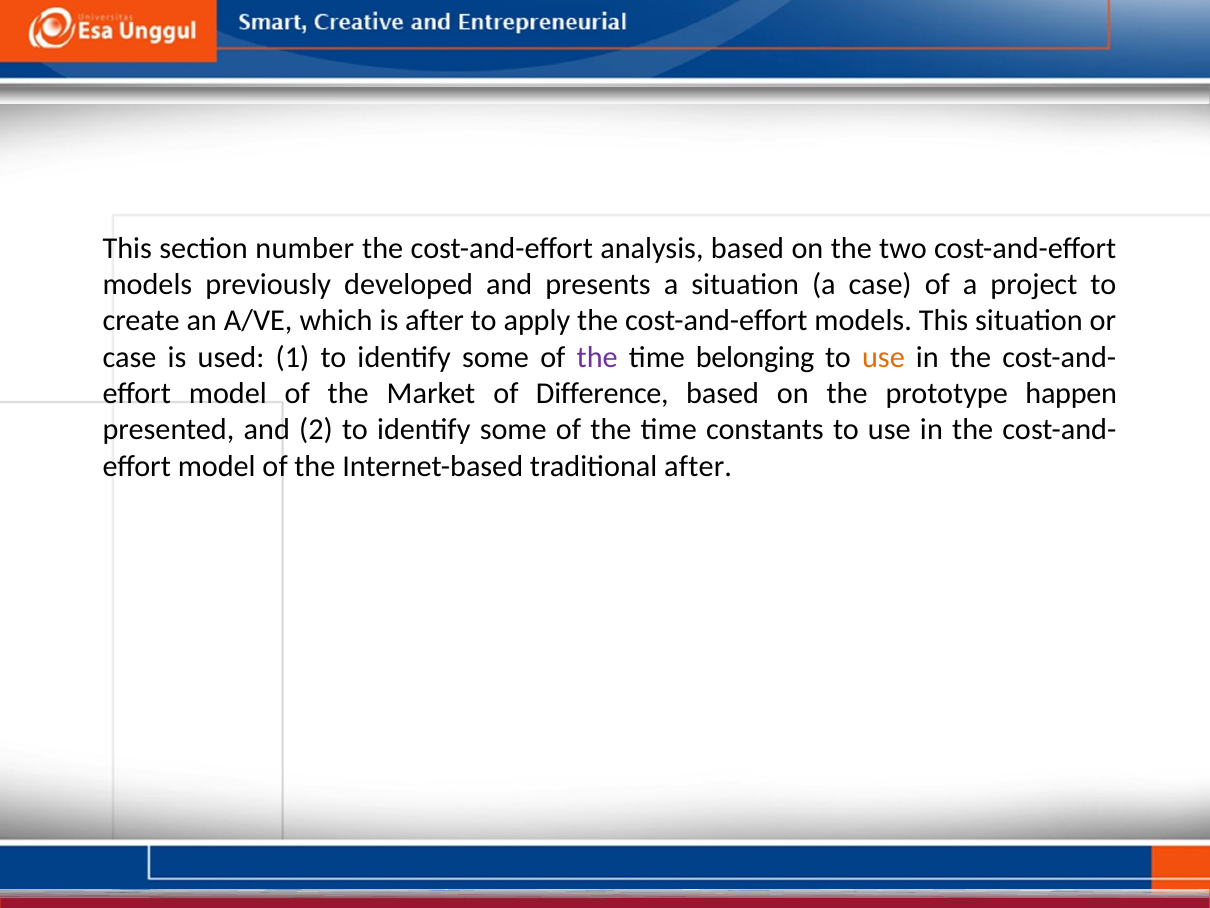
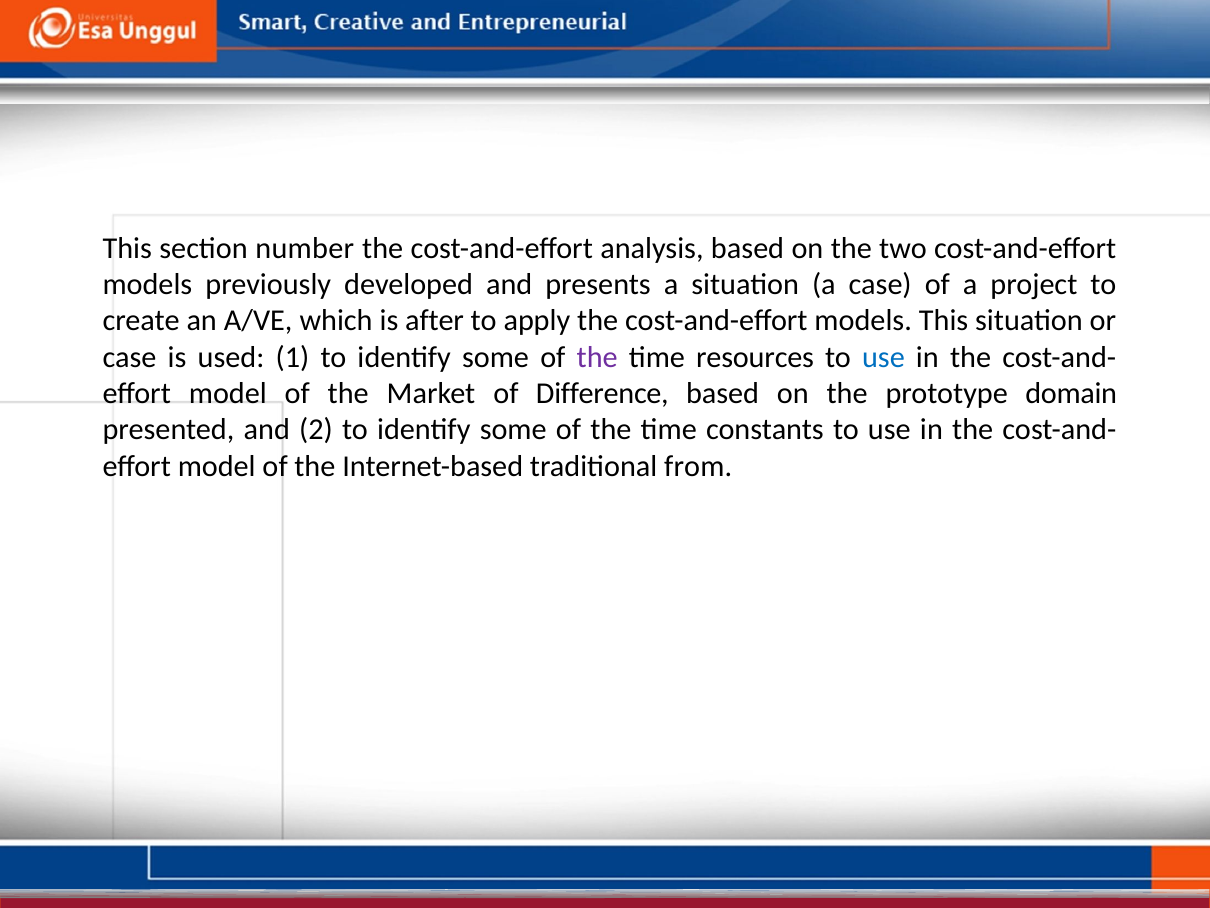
belonging: belonging -> resources (755, 357)
use colour: orange -> blue (883, 357)
happen: happen -> domain (1071, 393)
traditional after: after -> from (698, 466)
